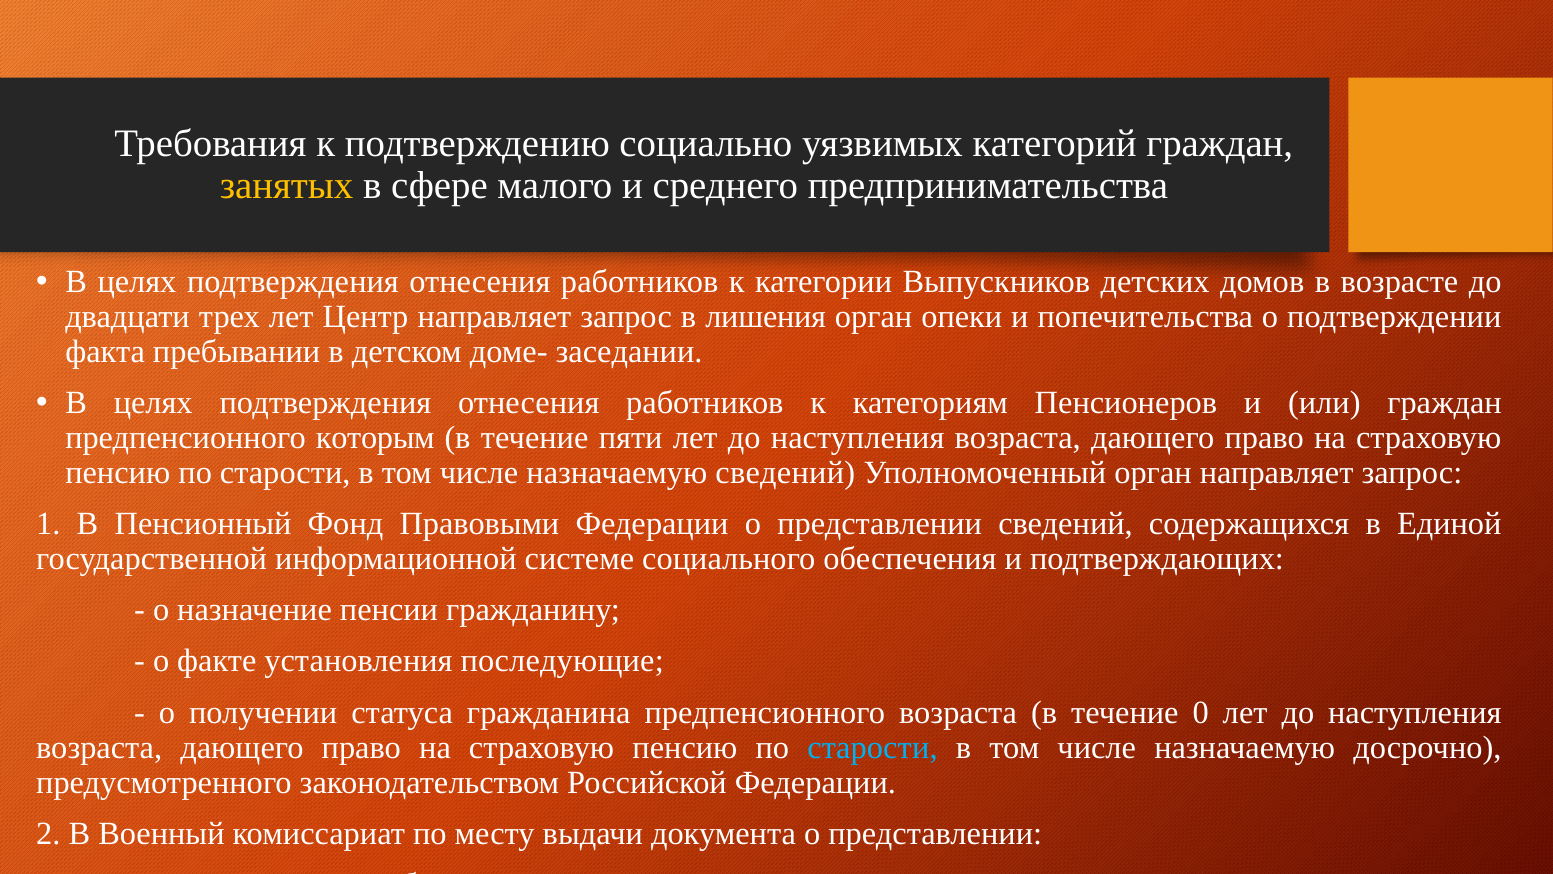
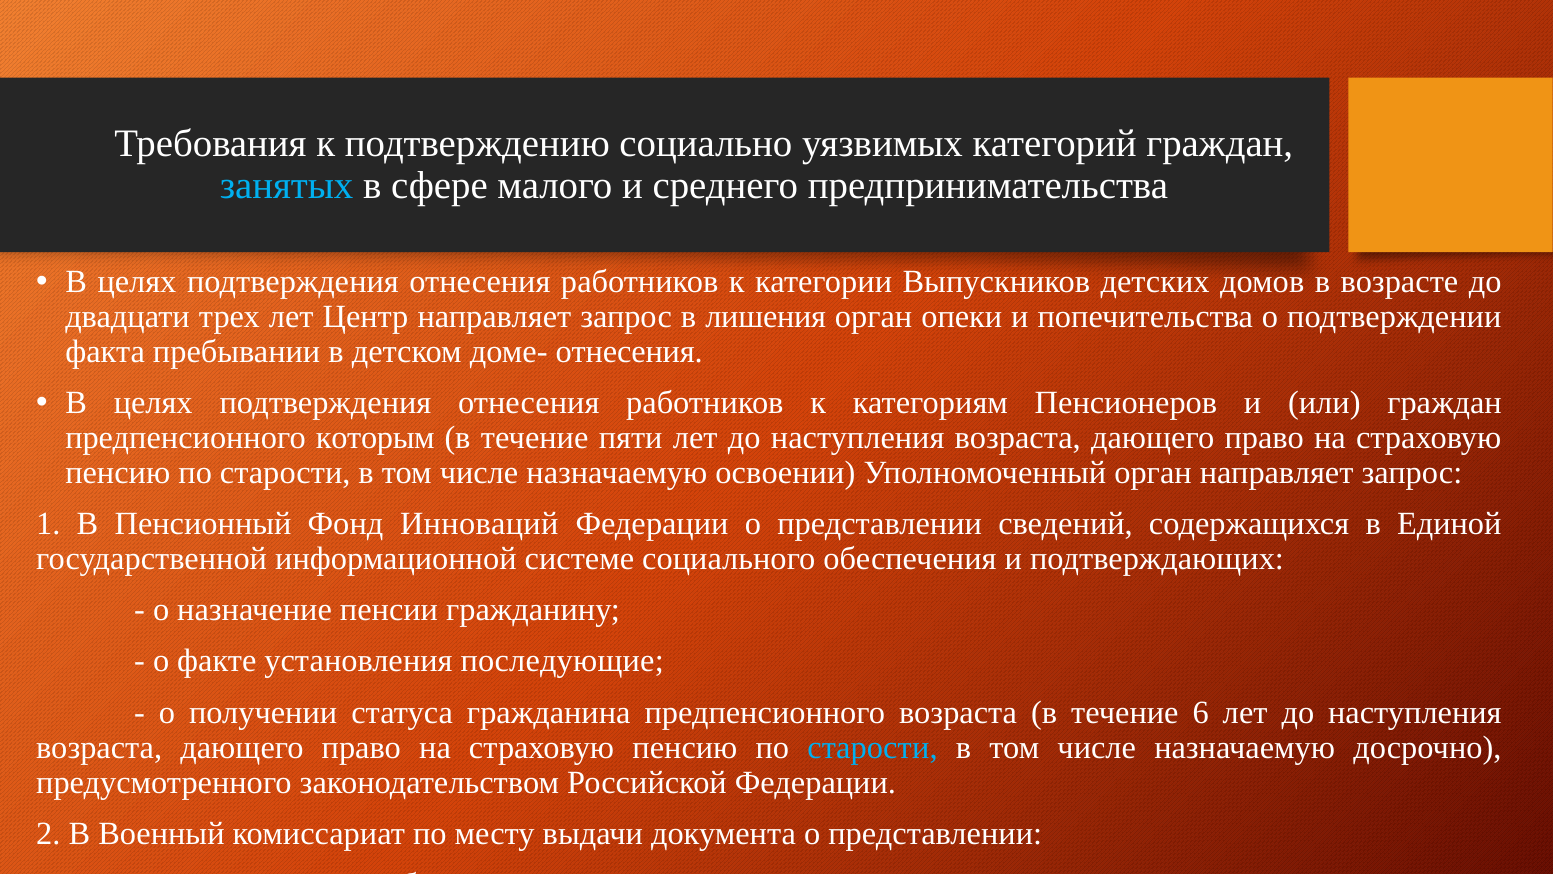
занятых colour: yellow -> light blue (287, 186)
доме- заседании: заседании -> отнесения (629, 352)
назначаемую сведений: сведений -> освоении (785, 473)
Правовыми: Правовыми -> Инноваций (479, 524)
0: 0 -> 6 (1201, 712)
